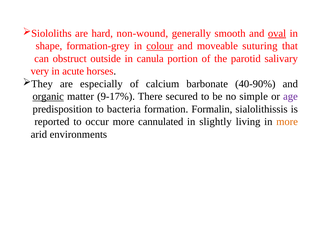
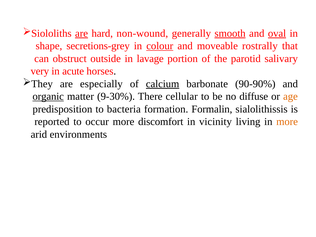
are underline: none -> present (82, 33)
smooth underline: none -> present (230, 33)
formation-grey: formation-grey -> secretions-grey (98, 46)
suturing: suturing -> rostrally (260, 46)
canula: canula -> lavage (150, 59)
calcium underline: none -> present (163, 84)
40-90%: 40-90% -> 90-90% (255, 84)
9-17%: 9-17% -> 9-30% (116, 96)
secured: secured -> cellular (182, 96)
simple: simple -> diffuse (254, 96)
age colour: purple -> orange (290, 96)
cannulated: cannulated -> discomfort (161, 122)
slightly: slightly -> vicinity (216, 122)
